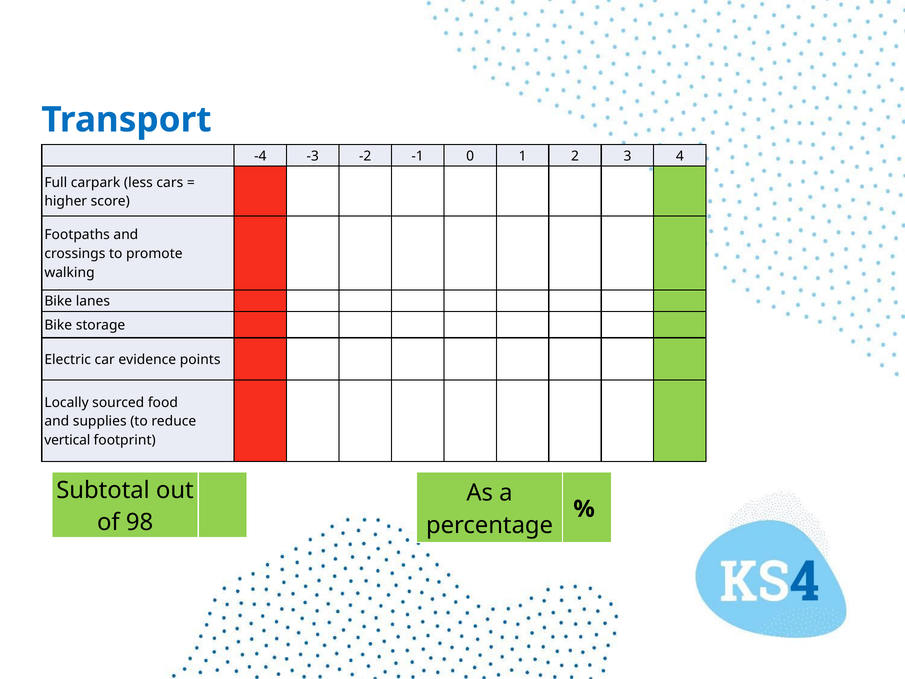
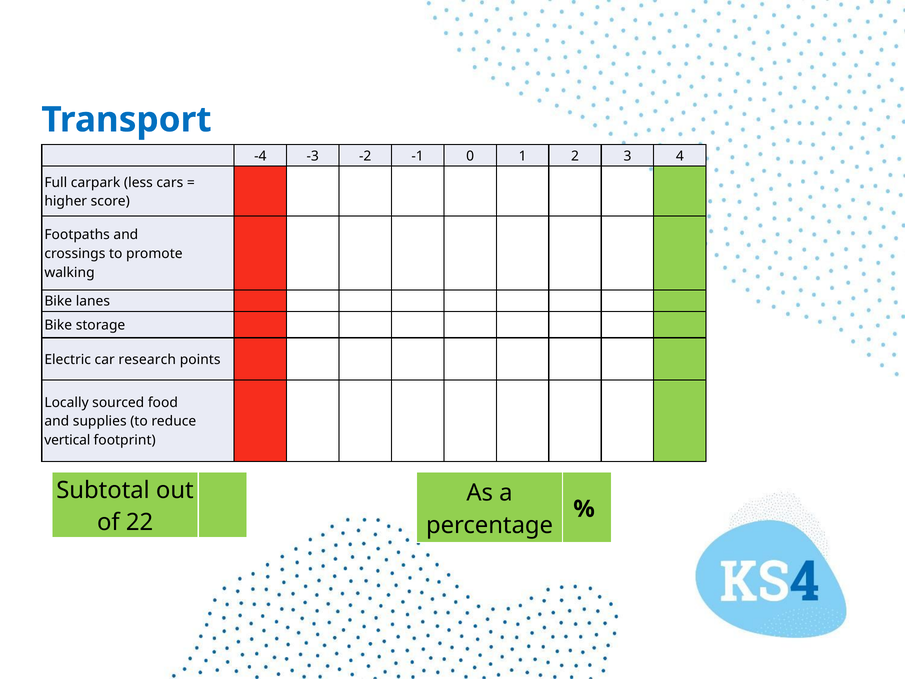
evidence: evidence -> research (147, 359)
98: 98 -> 22 (140, 522)
